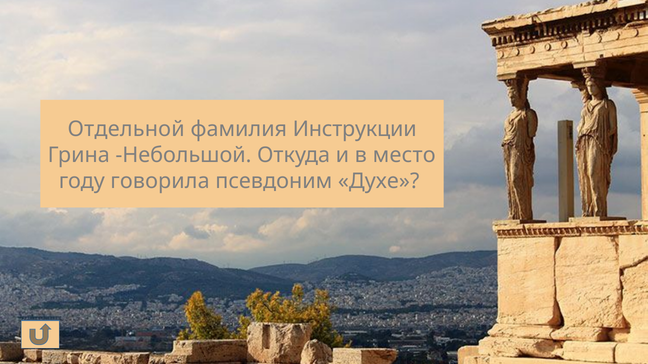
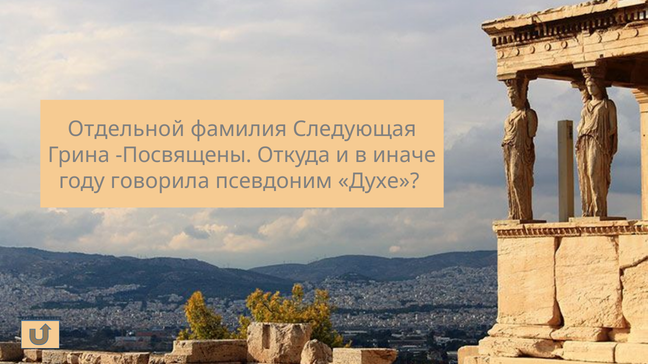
Инструкции: Инструкции -> Следующая (355, 129)
Небольшой: Небольшой -> Посвящены (184, 155)
место: место -> иначе (404, 155)
